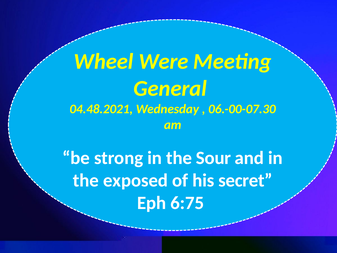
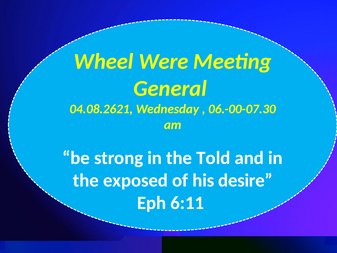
04.48.2021: 04.48.2021 -> 04.08.2621 (101, 109)
Sour: Sour -> Told (213, 158)
secret: secret -> desire (245, 180)
6:75: 6:75 -> 6:11 (187, 203)
